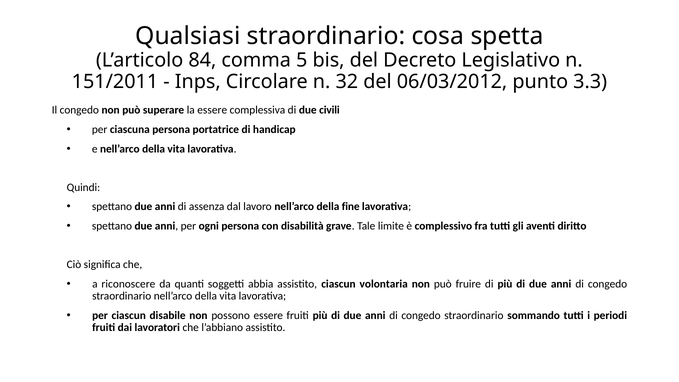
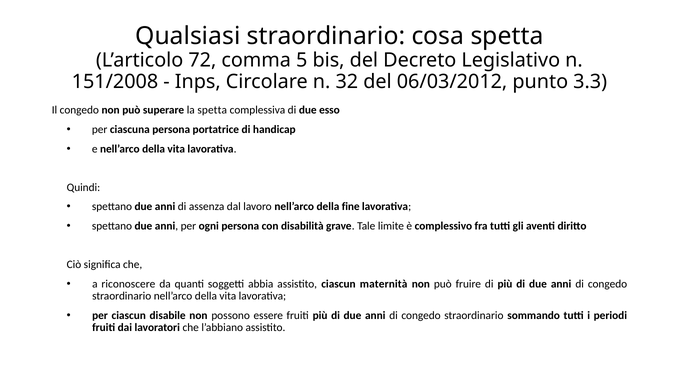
84: 84 -> 72 (202, 60)
151/2011: 151/2011 -> 151/2008 (115, 82)
la essere: essere -> spetta (212, 110)
civili: civili -> esso (329, 110)
volontaria: volontaria -> maternità (384, 284)
